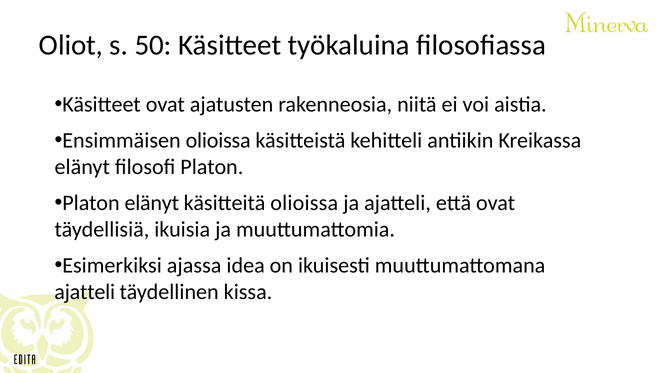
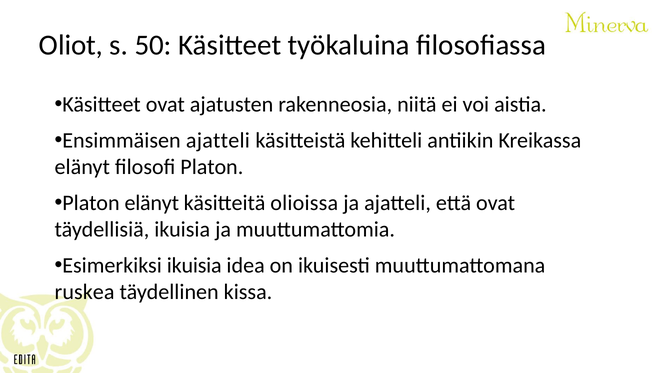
Ensimmäisen olioissa: olioissa -> ajatteli (218, 141)
Esimerkiksi ajassa: ajassa -> ikuisia (194, 266)
ajatteli: ajatteli -> ruskea (85, 292)
